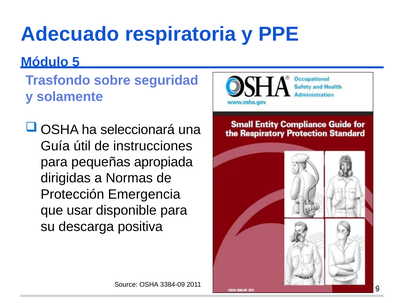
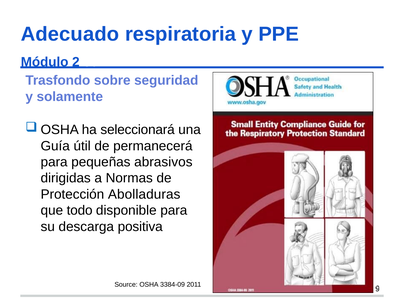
5: 5 -> 2 (76, 62)
instrucciones: instrucciones -> permanecerá (153, 146)
apropiada: apropiada -> abrasivos (163, 162)
Emergencia: Emergencia -> Abolladuras (144, 194)
usar: usar -> todo (80, 211)
